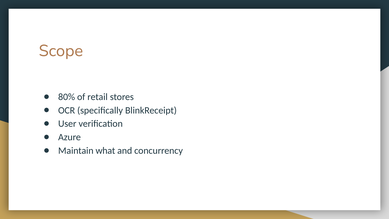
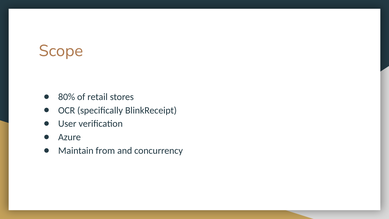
what: what -> from (105, 151)
